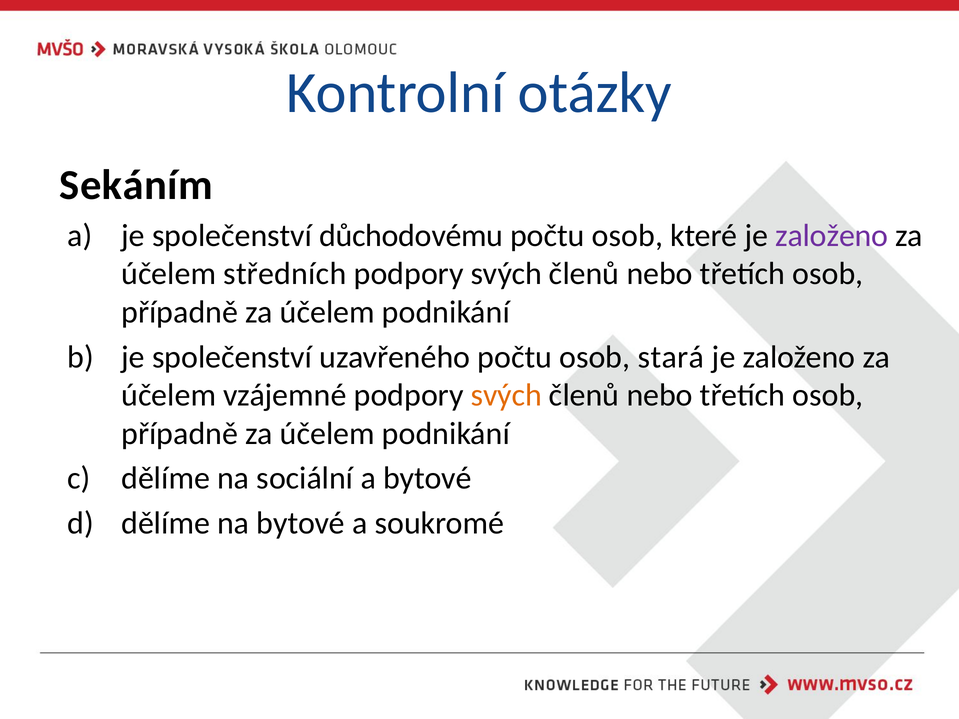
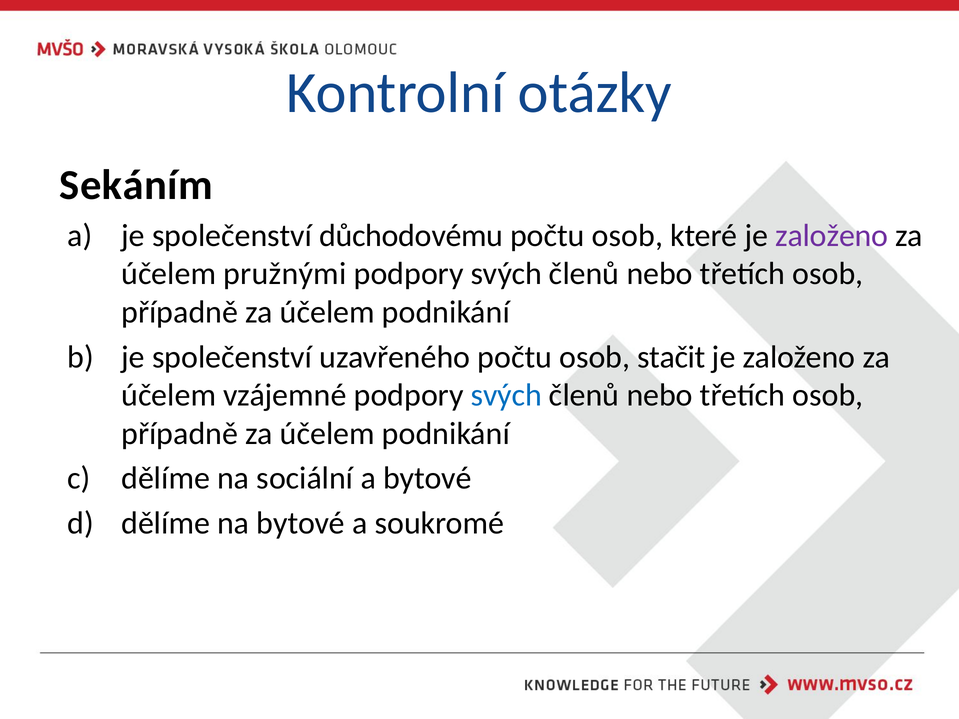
středních: středních -> pružnými (285, 274)
stará: stará -> stačit (671, 357)
svých colour: orange -> blue (506, 395)
